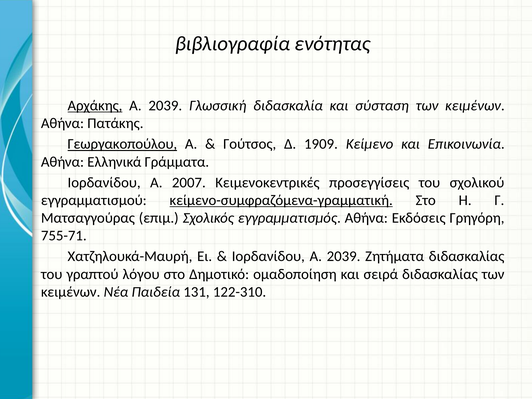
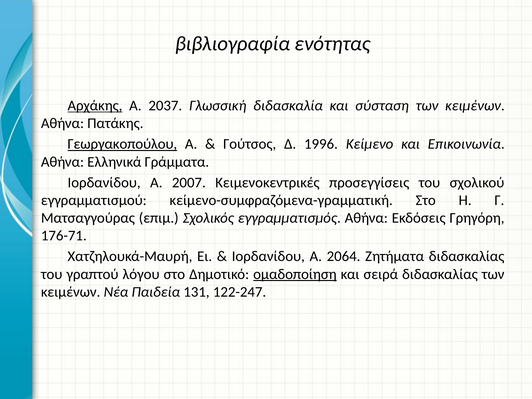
2039: 2039 -> 2037 (165, 106)
1909: 1909 -> 1996 (321, 144)
κείμενο-συμφραζόμενα-γραμματική underline: present -> none (281, 200)
755-71: 755-71 -> 176-71 (64, 236)
Ιορδανίδου Α 2039: 2039 -> 2064 (344, 256)
ομαδοποίηση underline: none -> present (295, 274)
122-310: 122-310 -> 122-247 (240, 292)
